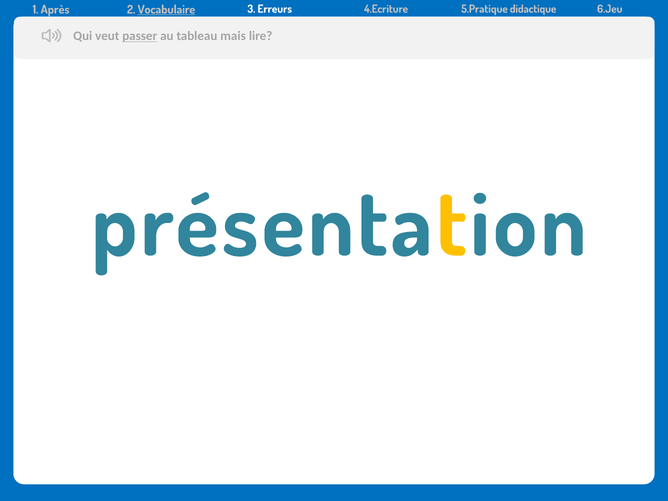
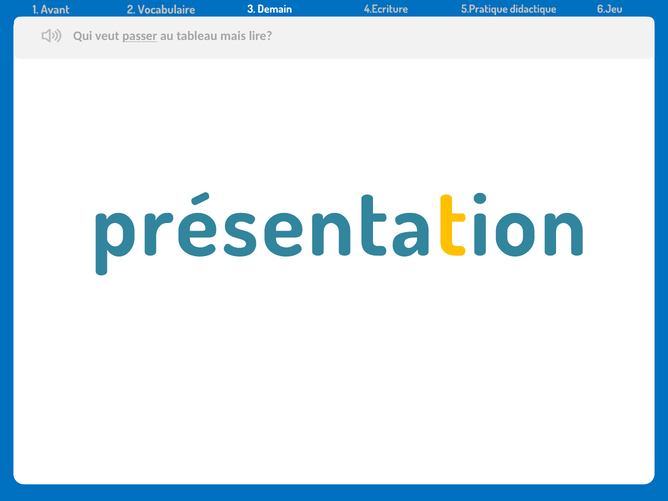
Après: Après -> Avant (55, 10)
Vocabulaire underline: present -> none (166, 10)
Erreurs: Erreurs -> Demain (275, 9)
